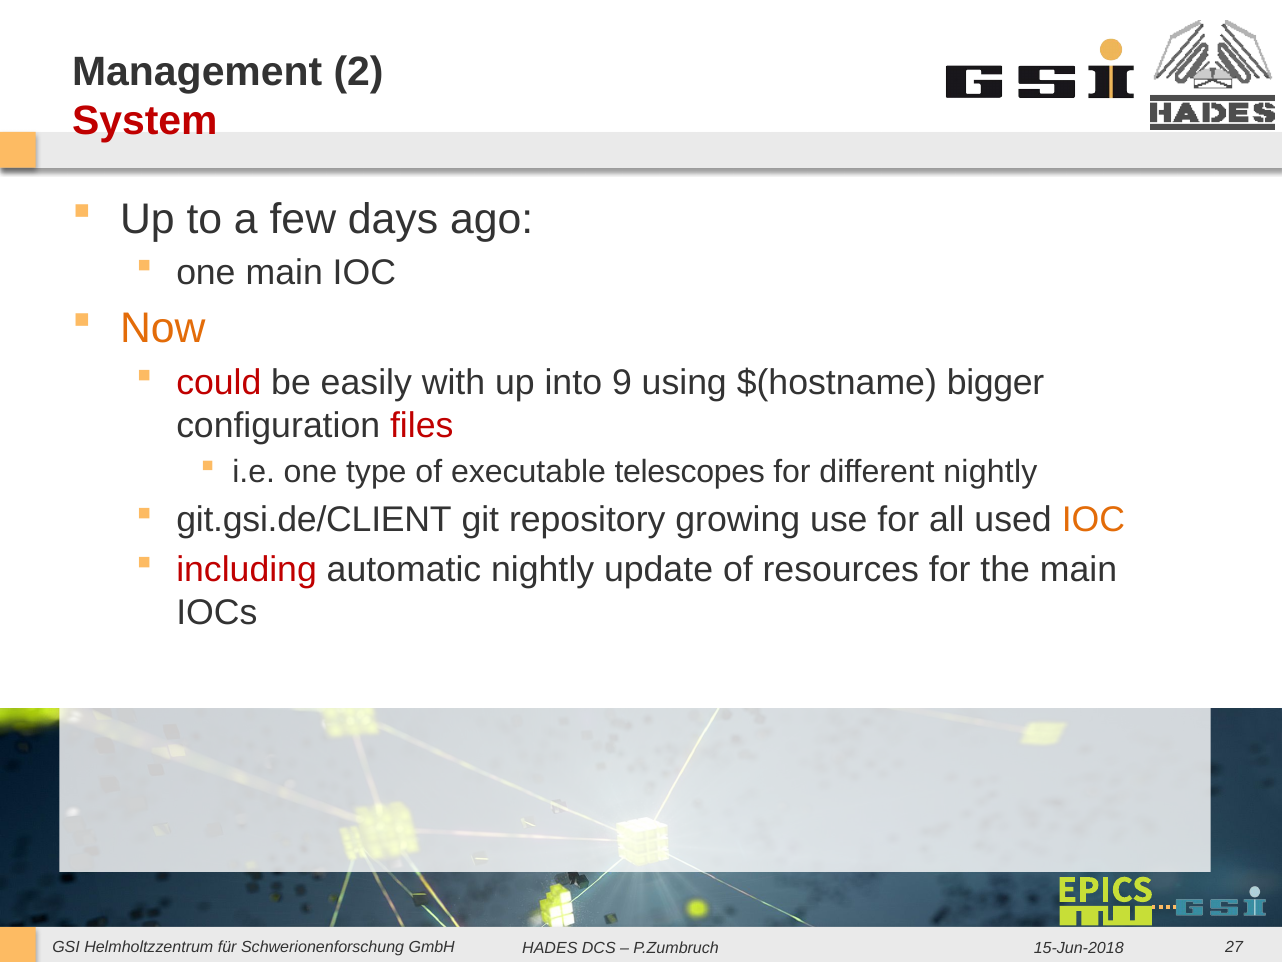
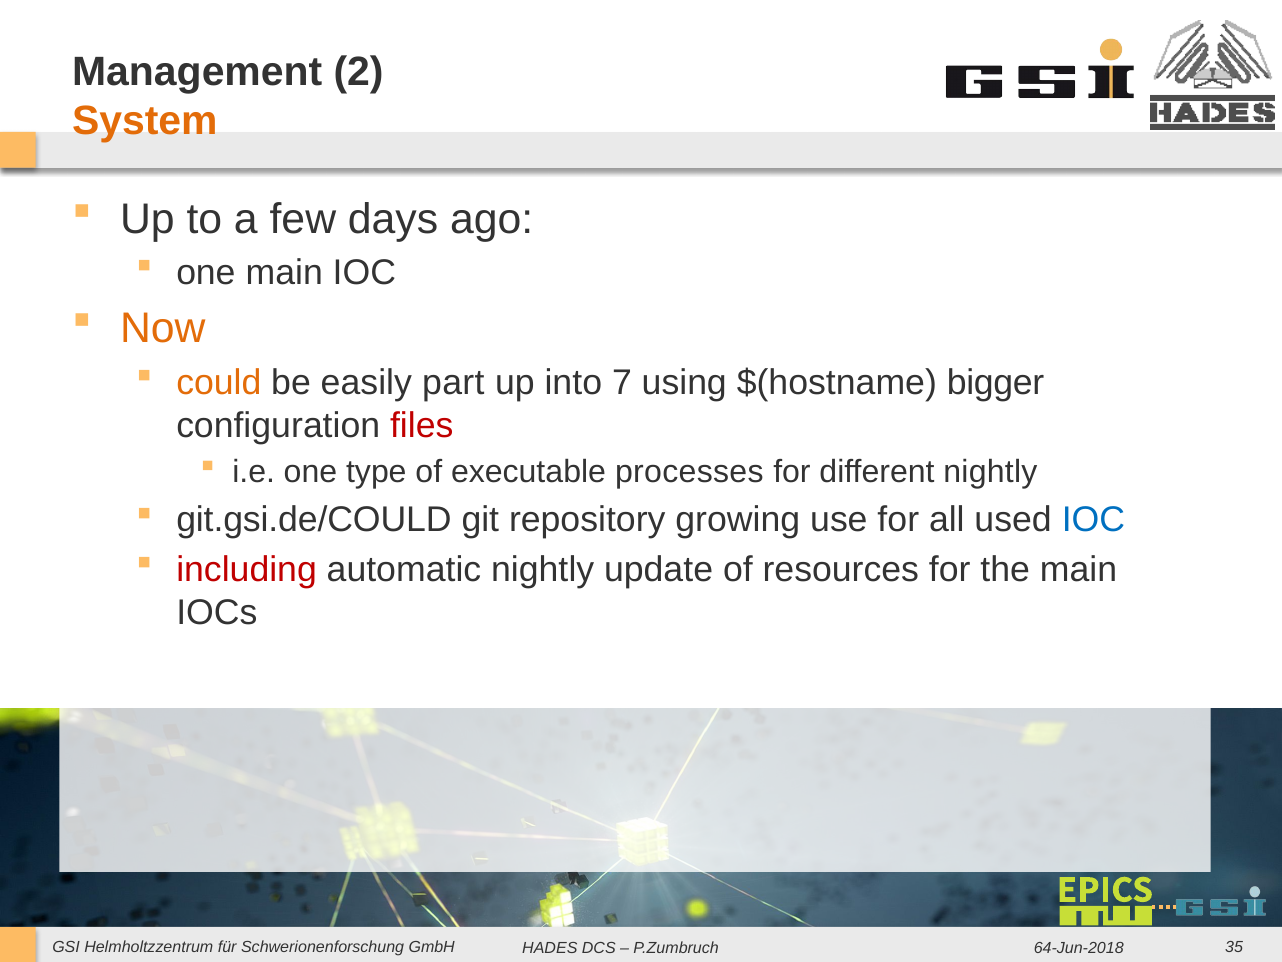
System colour: red -> orange (145, 121)
could colour: red -> orange (219, 382)
with: with -> part (453, 382)
9: 9 -> 7 (622, 382)
telescopes: telescopes -> processes (689, 472)
git.gsi.de/CLIENT: git.gsi.de/CLIENT -> git.gsi.de/COULD (314, 520)
IOC colour: orange -> blue (1093, 520)
27: 27 -> 35 (1234, 946)
15-Jun-2018: 15-Jun-2018 -> 64-Jun-2018 (1079, 947)
